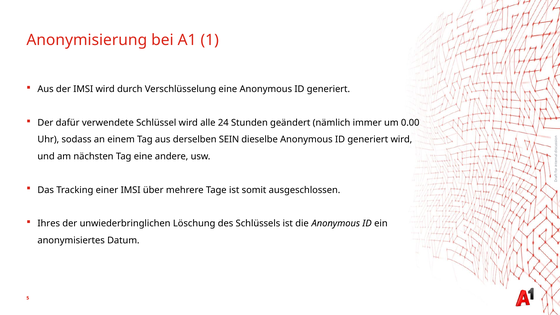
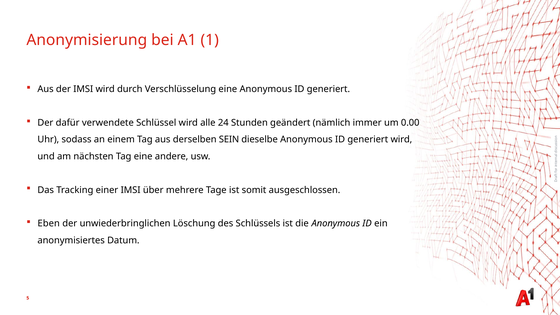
Ihres: Ihres -> Eben (49, 224)
